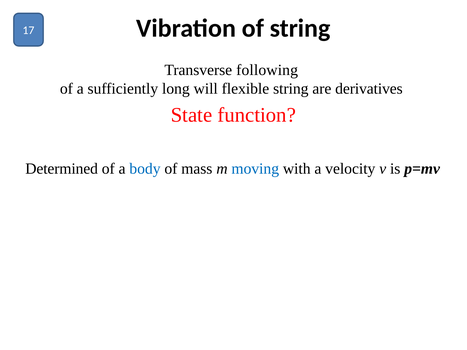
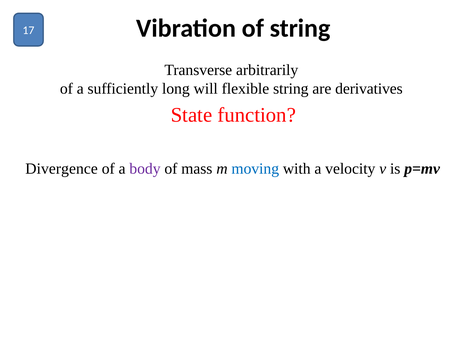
following: following -> arbitrarily (267, 70)
Determined: Determined -> Divergence (62, 169)
body colour: blue -> purple (145, 169)
